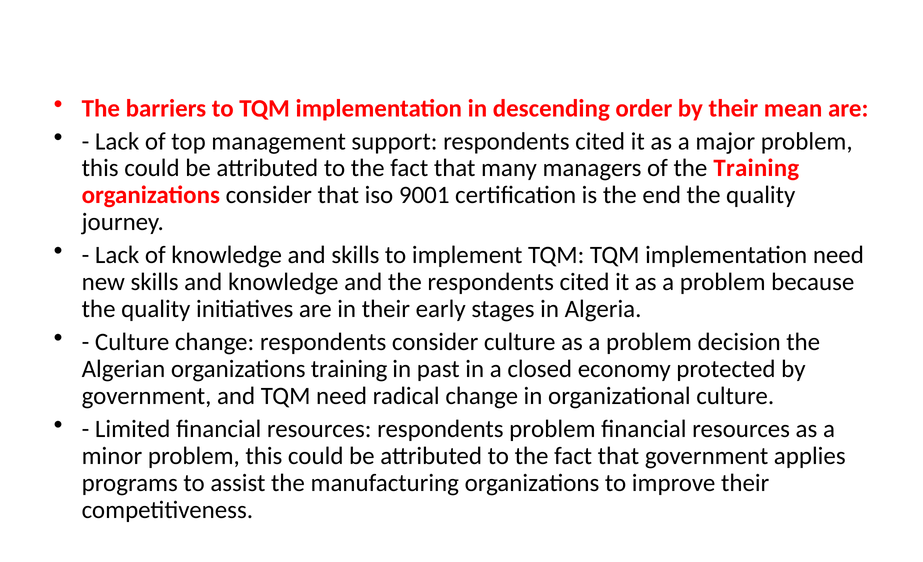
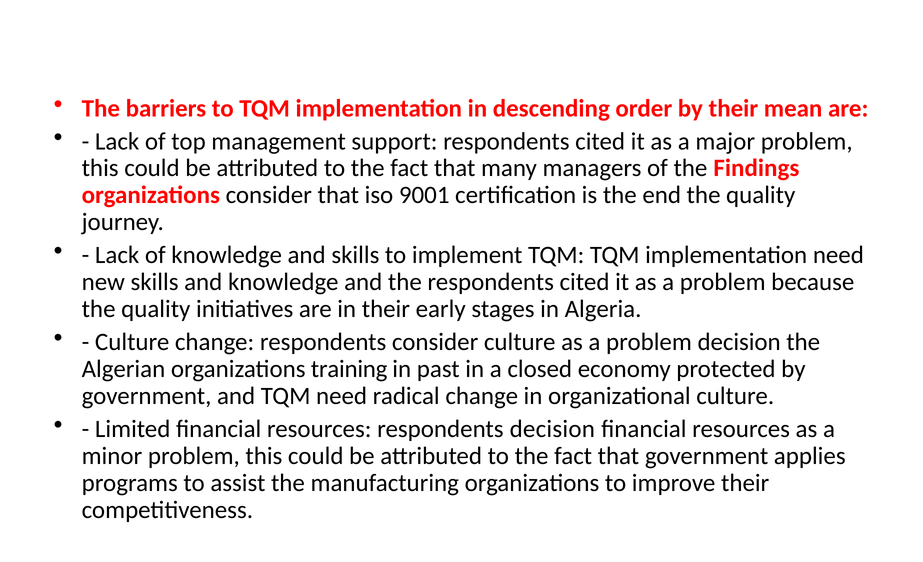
the Training: Training -> Findings (756, 168)
respondents problem: problem -> decision (552, 429)
